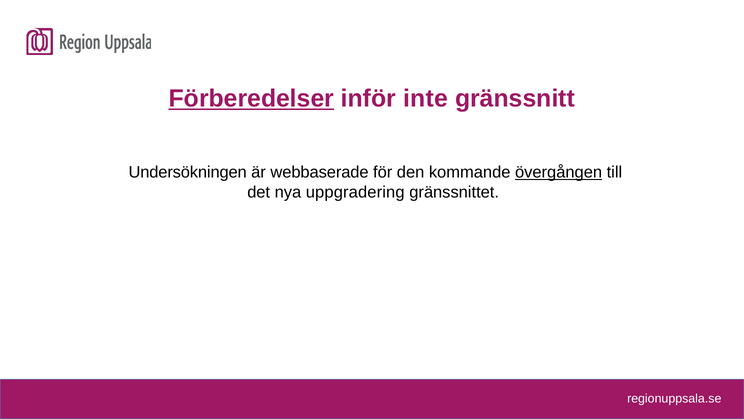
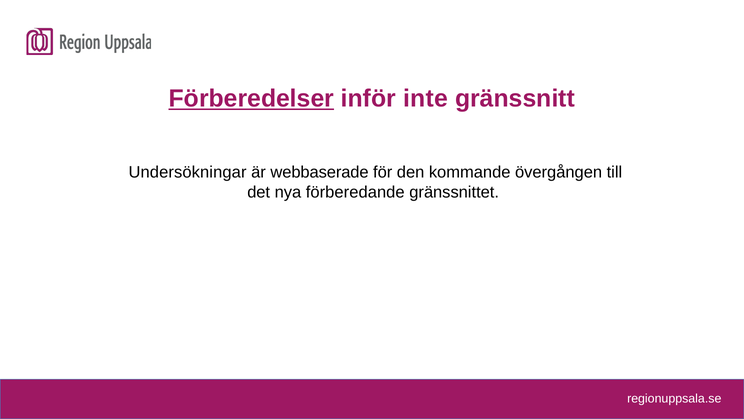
Undersökningen: Undersökningen -> Undersökningar (188, 172)
övergången underline: present -> none (559, 172)
uppgradering: uppgradering -> förberedande (355, 192)
